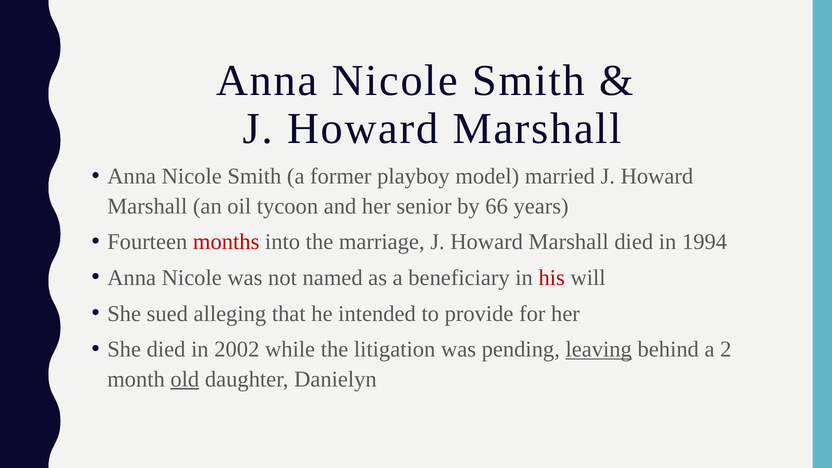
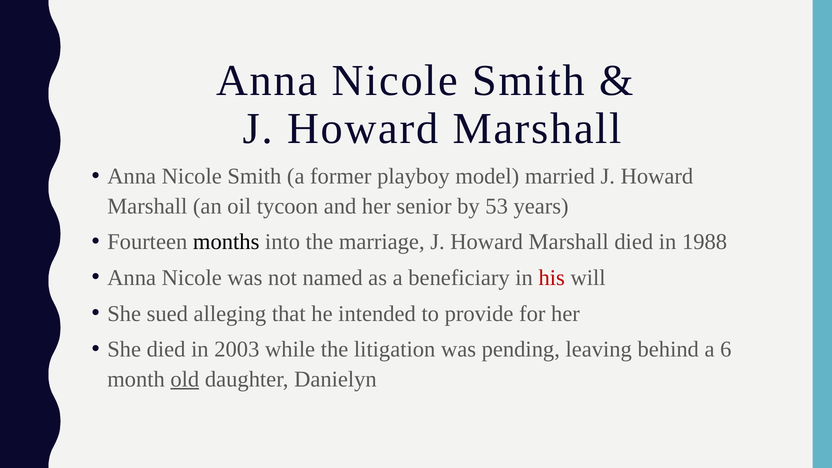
66: 66 -> 53 (497, 206)
months colour: red -> black (226, 242)
1994: 1994 -> 1988 (705, 242)
2002: 2002 -> 2003 (237, 349)
leaving underline: present -> none (599, 349)
2: 2 -> 6 (726, 349)
